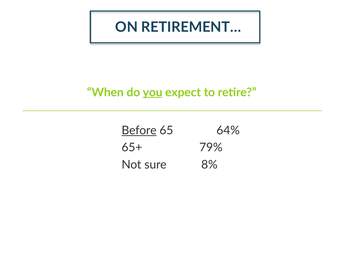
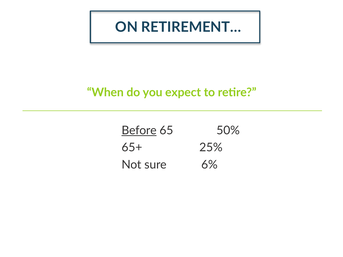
you underline: present -> none (153, 92)
64%: 64% -> 50% (228, 131)
79%: 79% -> 25% (211, 148)
8%: 8% -> 6% (209, 165)
